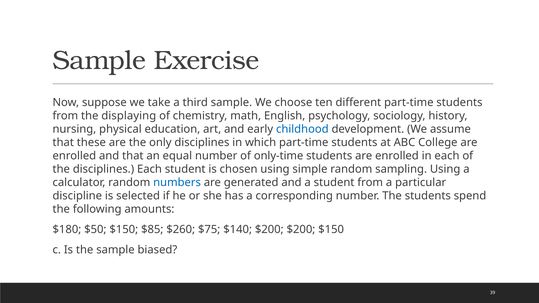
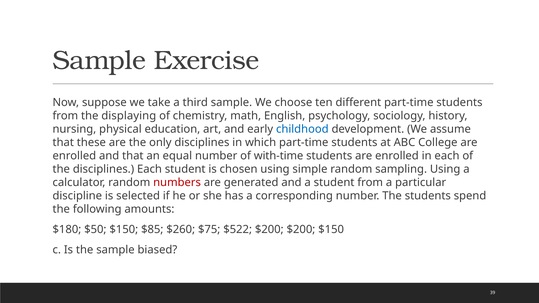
only-time: only-time -> with-time (279, 156)
numbers colour: blue -> red (177, 183)
$140: $140 -> $522 (238, 230)
